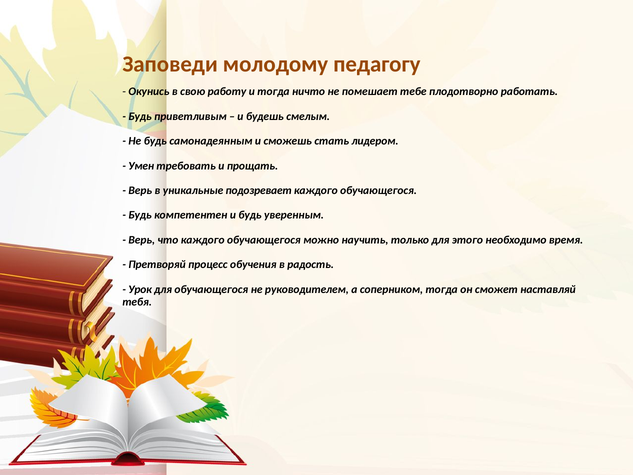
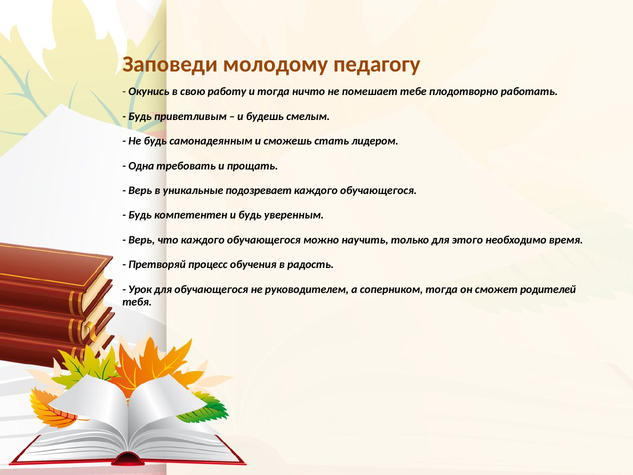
Умен: Умен -> Одна (141, 166)
наставляй: наставляй -> родителей (548, 289)
